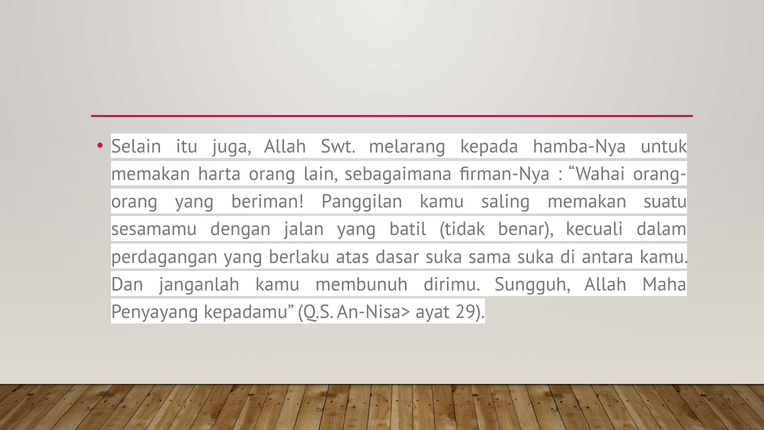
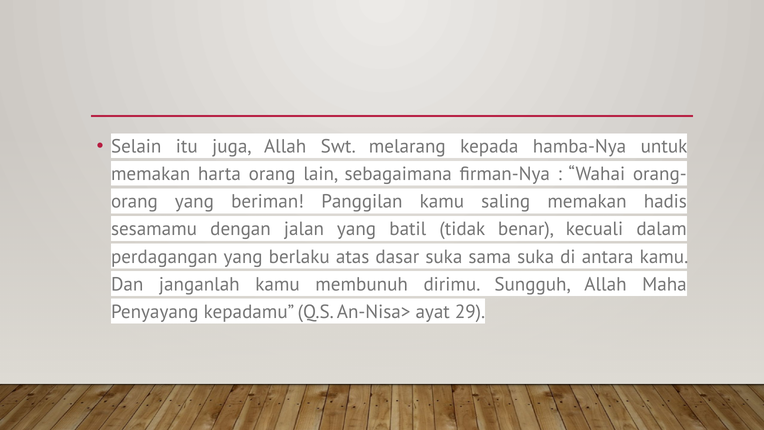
suatu: suatu -> hadis (665, 202)
